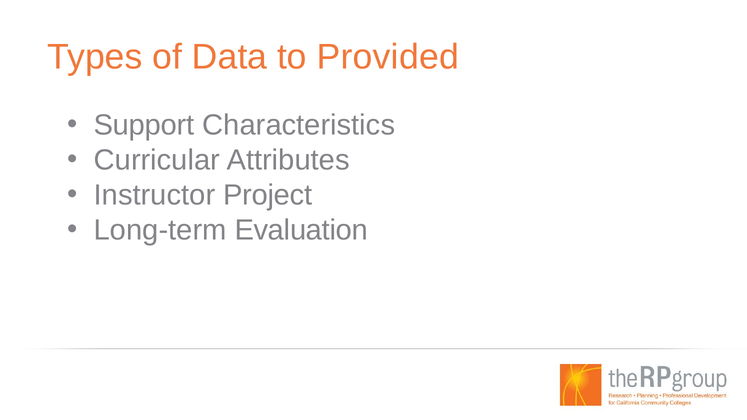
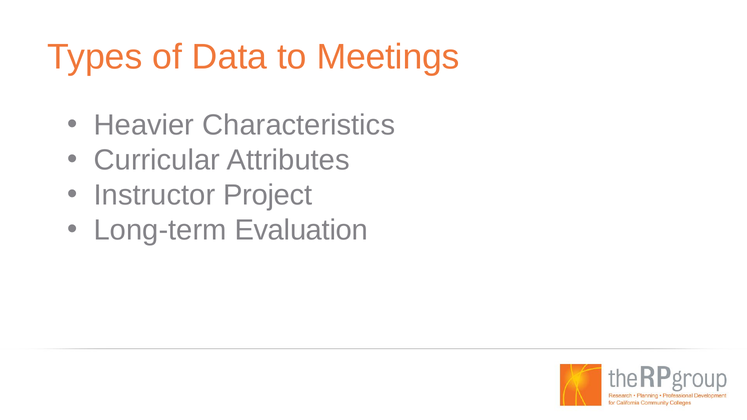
Provided: Provided -> Meetings (388, 57)
Support: Support -> Heavier (144, 125)
